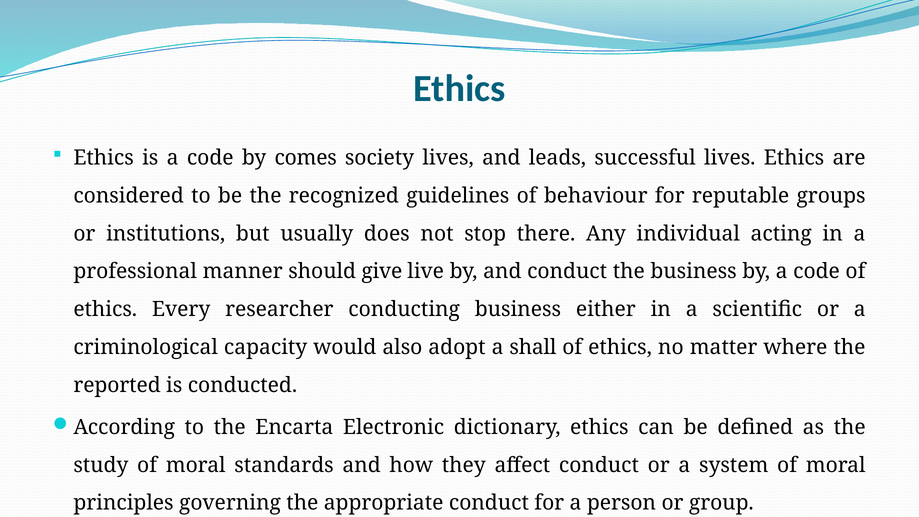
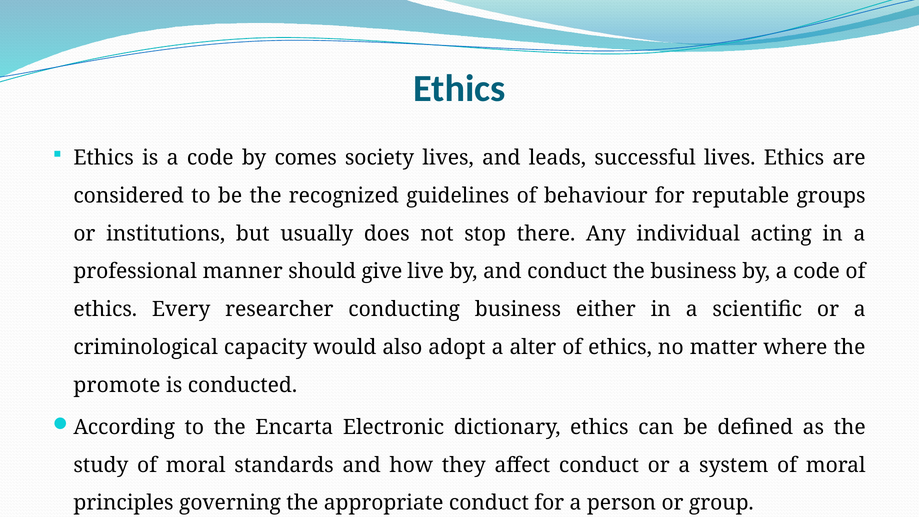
shall: shall -> alter (533, 347)
reported: reported -> promote (117, 385)
